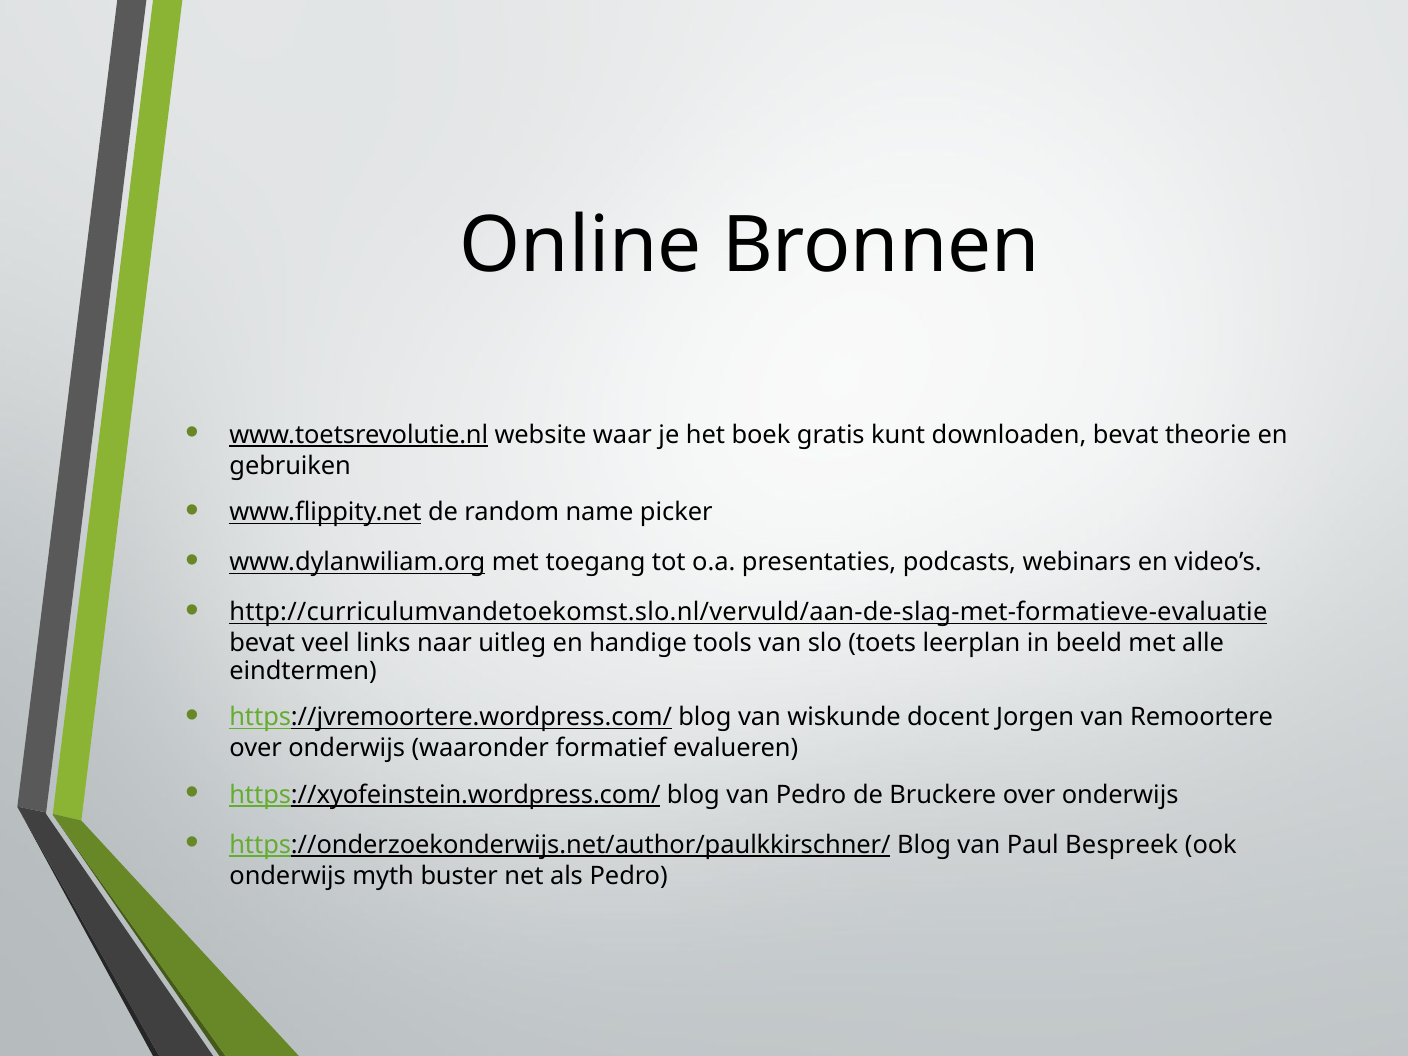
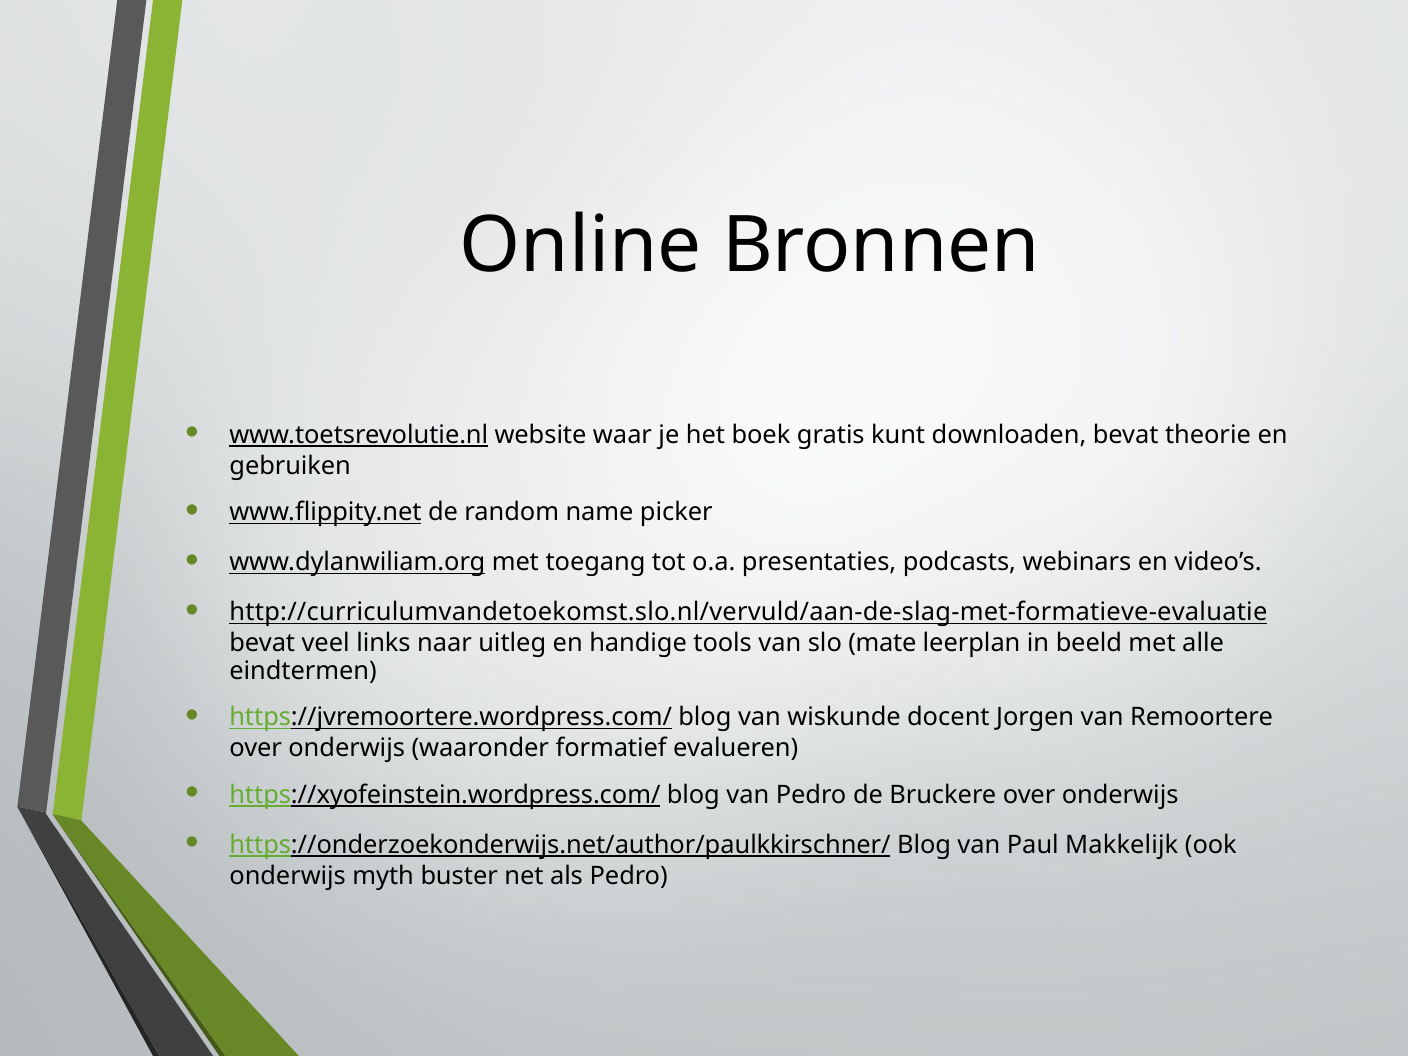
toets: toets -> mate (882, 643)
Bespreek: Bespreek -> Makkelijk (1122, 845)
